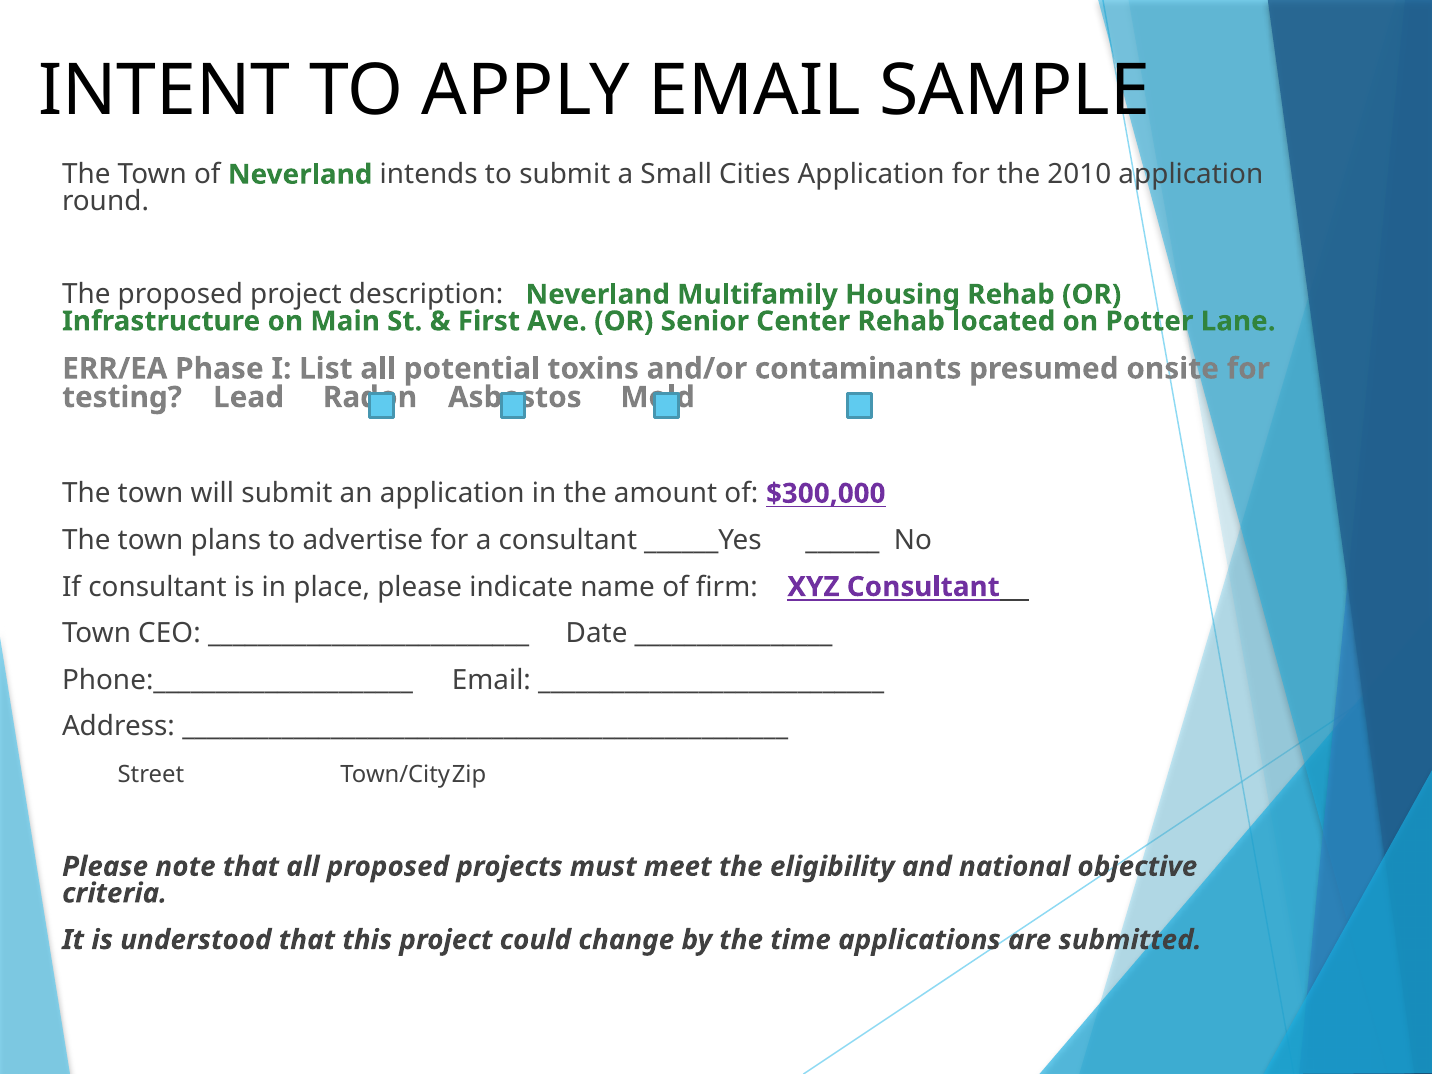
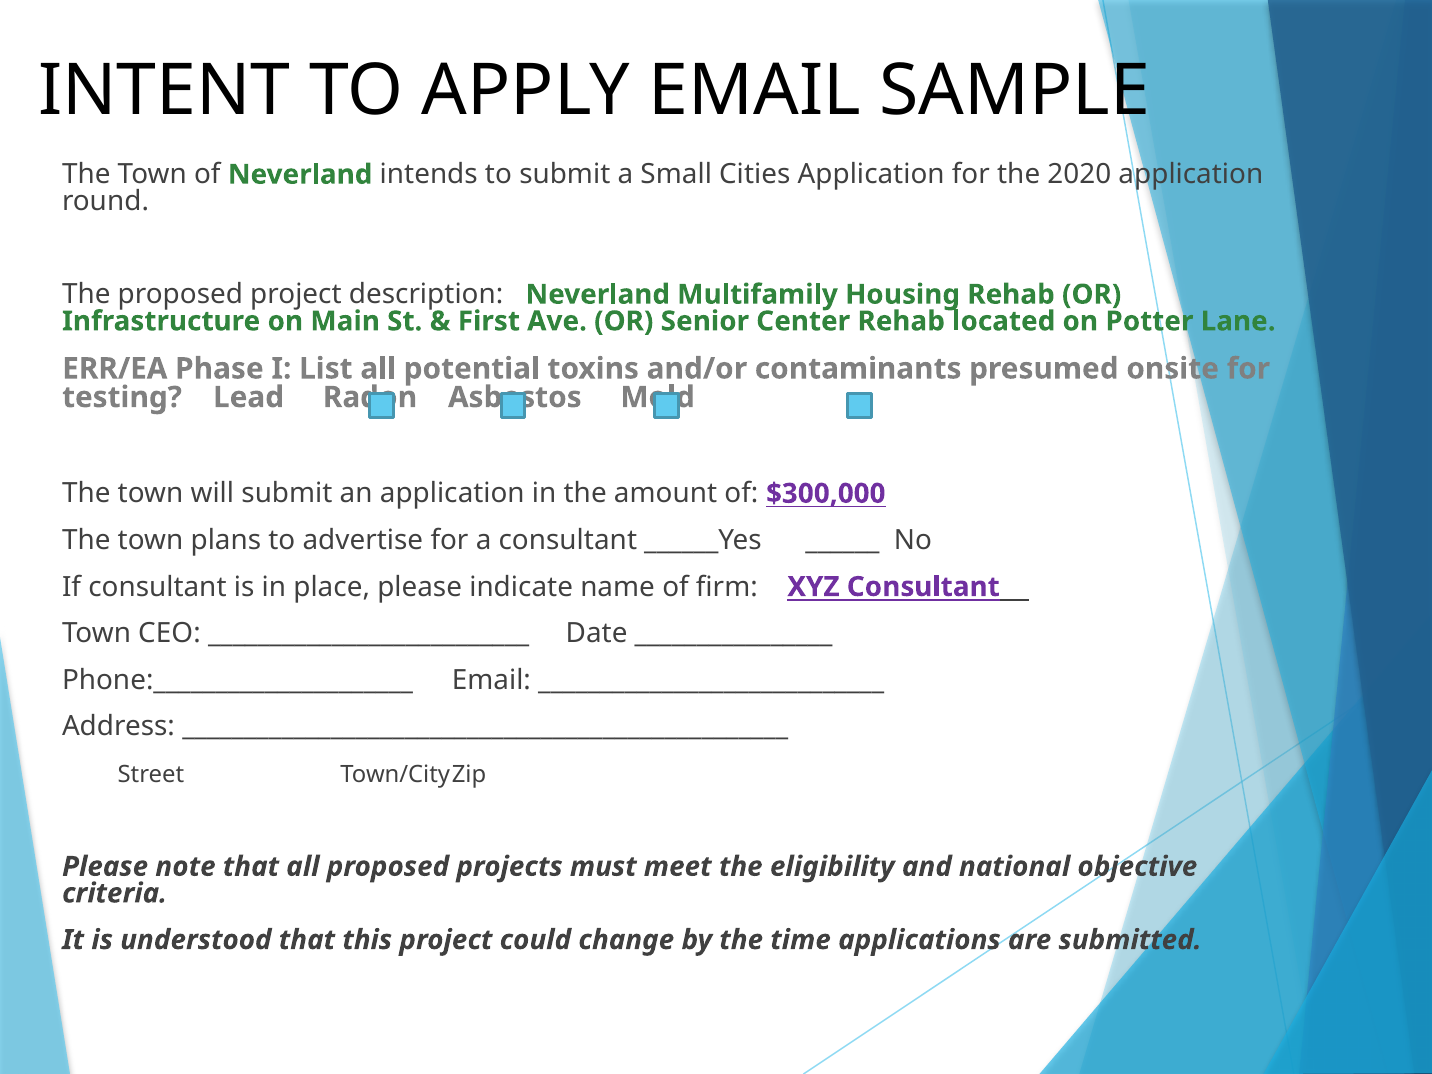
2010: 2010 -> 2020 (1079, 175)
